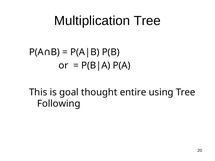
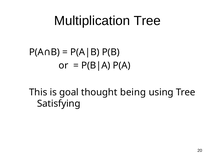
entire: entire -> being (133, 92)
Following: Following -> Satisfying (59, 104)
